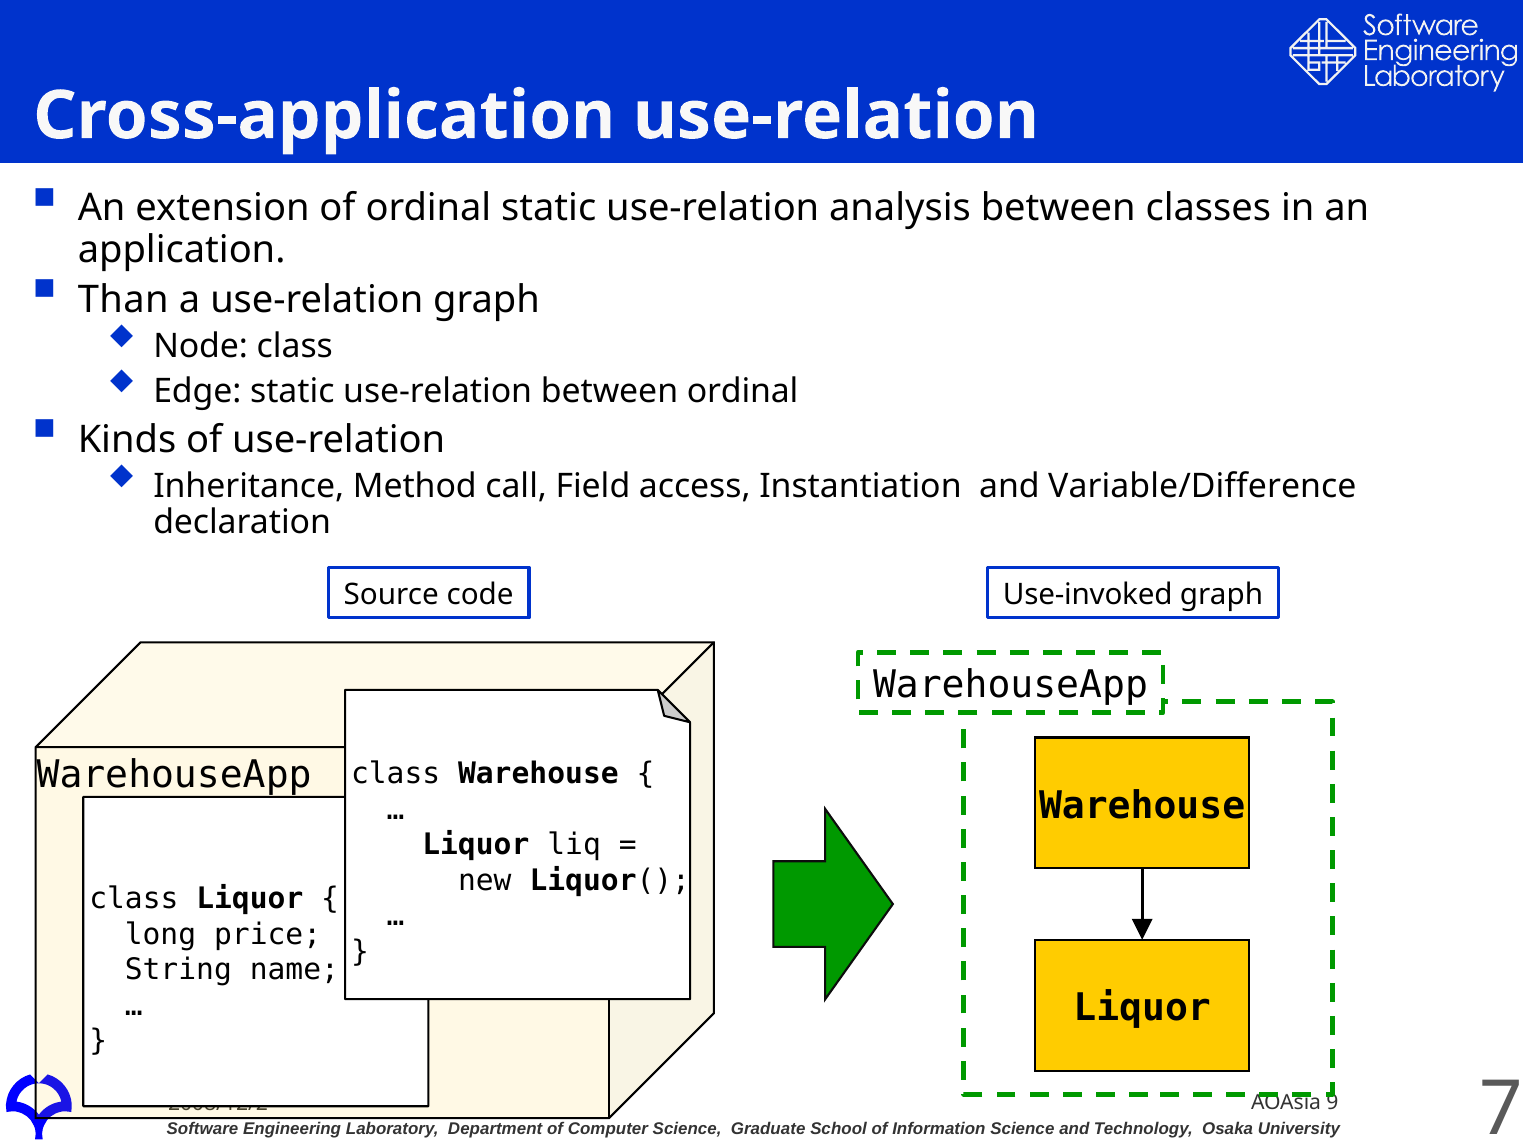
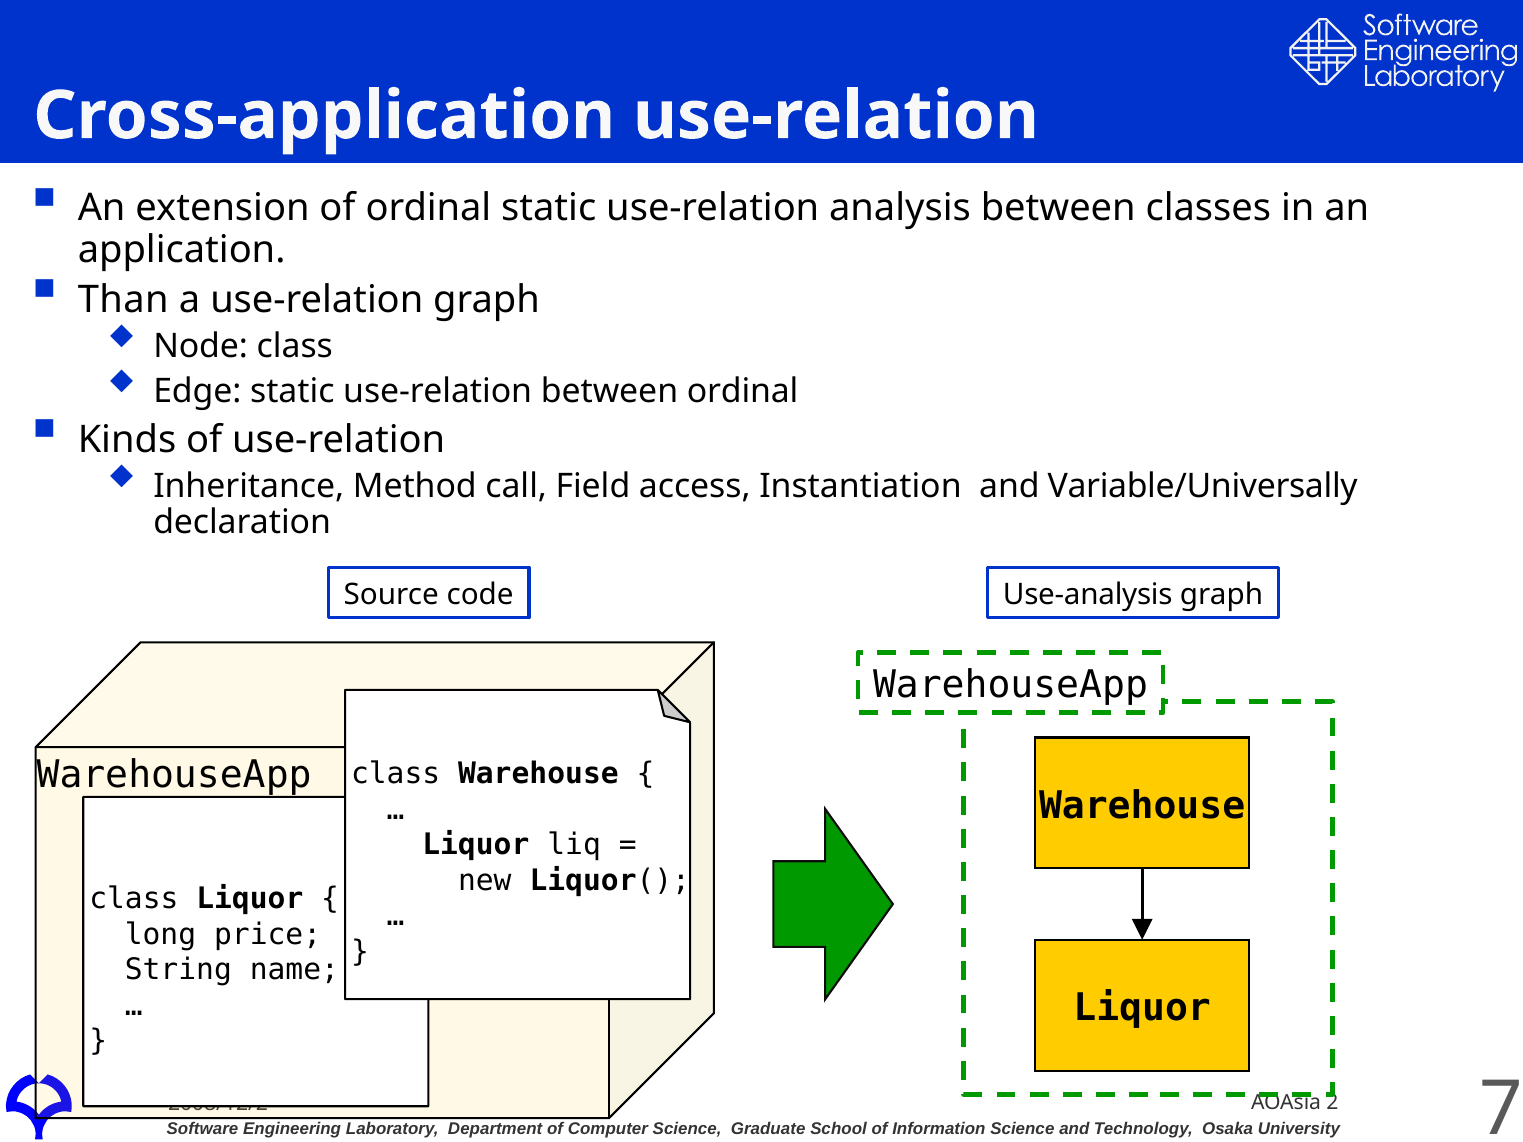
Variable/Difference: Variable/Difference -> Variable/Universally (1203, 486)
Use-invoked: Use-invoked -> Use-analysis (1088, 595)
9: 9 -> 2 (1332, 1103)
